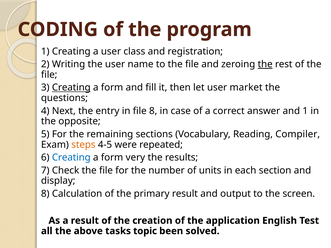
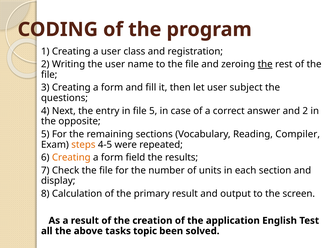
Creating underline: present -> none (71, 88)
market: market -> subject (246, 88)
file 8: 8 -> 5 (153, 111)
and 1: 1 -> 2 (305, 111)
Creating colour: blue -> orange (71, 158)
very: very -> field (135, 158)
